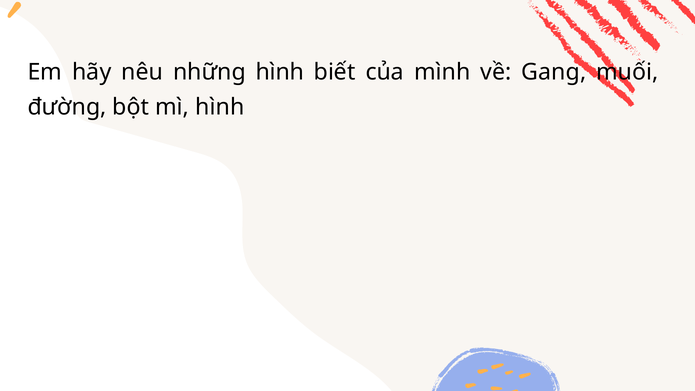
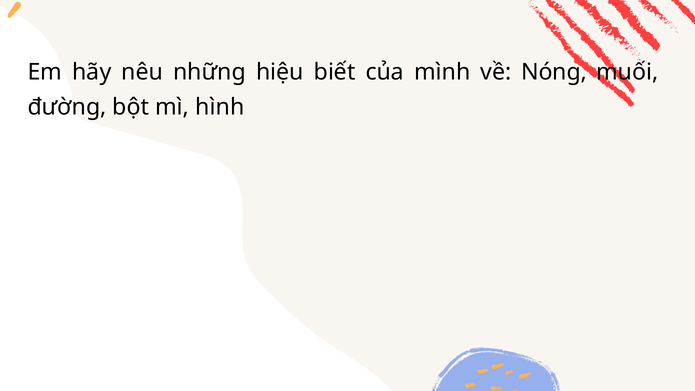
những hình: hình -> hiệu (280, 72)
Gang: Gang -> Nóng (554, 72)
